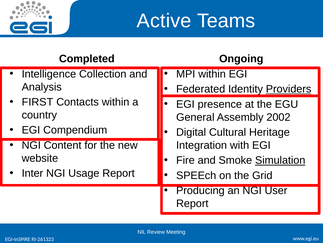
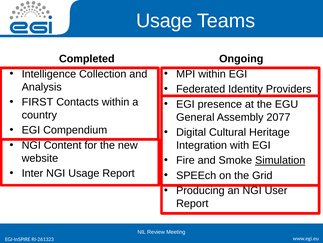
Active: Active -> Usage (164, 21)
Providers underline: present -> none (289, 89)
2002: 2002 -> 2077 (278, 117)
